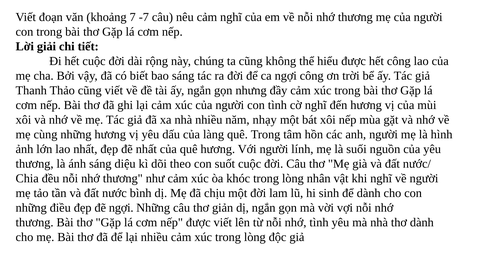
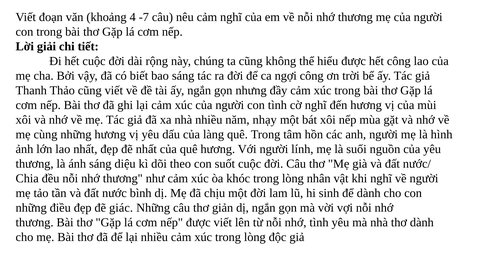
7: 7 -> 4 (133, 17)
đẽ ngợi: ngợi -> giác (121, 208)
